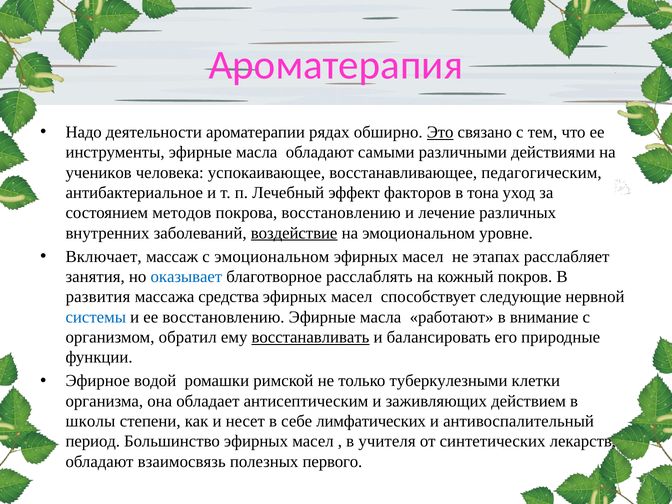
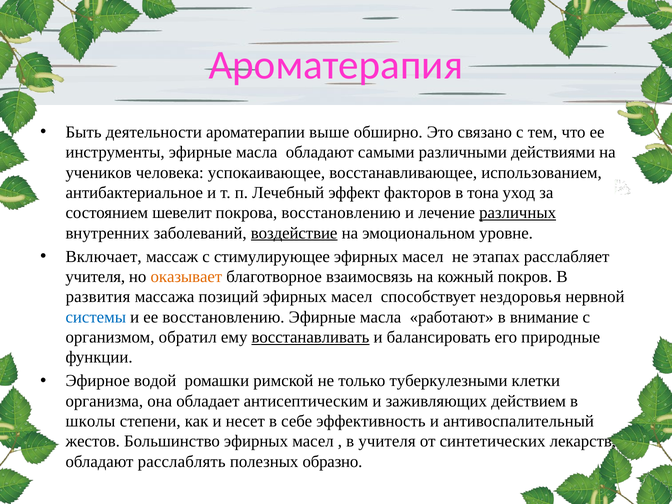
Надо: Надо -> Быть (84, 132)
рядах: рядах -> выше (329, 132)
Это underline: present -> none (440, 132)
педагогическим: педагогическим -> использованием (542, 173)
методов: методов -> шевелит (182, 213)
различных underline: none -> present (518, 213)
с эмоциональном: эмоциональном -> стимулирующее (272, 257)
занятия: занятия -> учителя (95, 277)
оказывает colour: blue -> orange (186, 277)
расслаблять: расслаблять -> взаимосвязь (369, 277)
средства: средства -> позиций (229, 297)
следующие: следующие -> нездоровья (520, 297)
лимфатических: лимфатических -> эффективность (371, 421)
период: период -> жестов (93, 441)
взаимосвязь: взаимосвязь -> расслаблять (182, 461)
первого: первого -> образно (332, 461)
